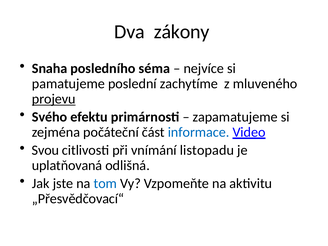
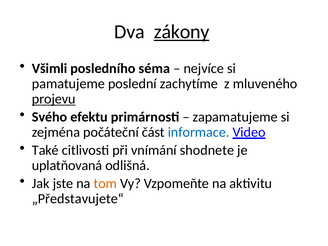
zákony underline: none -> present (182, 32)
Snaha: Snaha -> Všimli (50, 69)
Svou: Svou -> Také (45, 150)
listopadu: listopadu -> shodnete (207, 150)
tom colour: blue -> orange (105, 183)
„Přesvědčovací“: „Přesvědčovací“ -> „Představujete“ (78, 199)
